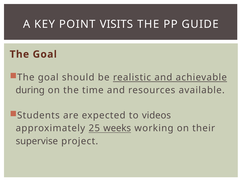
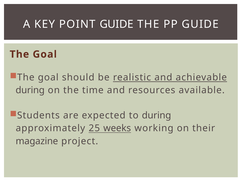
POINT VISITS: VISITS -> GUIDE (117, 24)
to videos: videos -> during (157, 115)
supervise: supervise -> magazine (37, 141)
